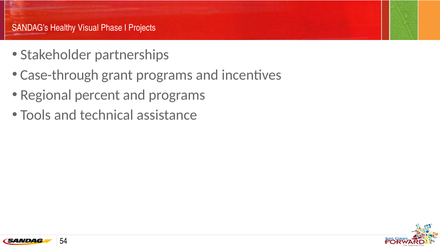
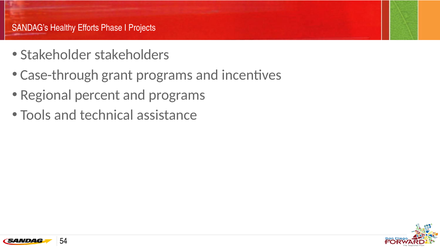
Visual: Visual -> Efforts (88, 28)
partnerships: partnerships -> stakeholders (132, 55)
